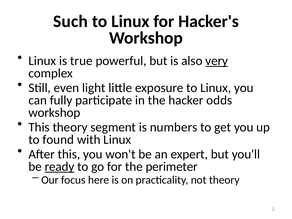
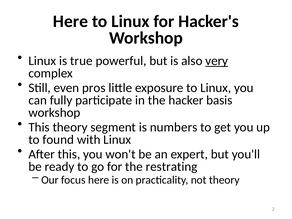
Such: Such -> Here (70, 21)
light: light -> pros (94, 88)
odds: odds -> basis (219, 100)
ready underline: present -> none (60, 167)
perimeter: perimeter -> restrating (172, 167)
